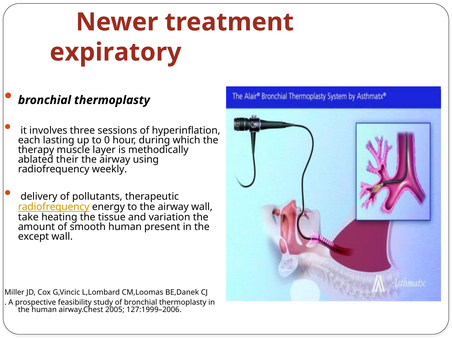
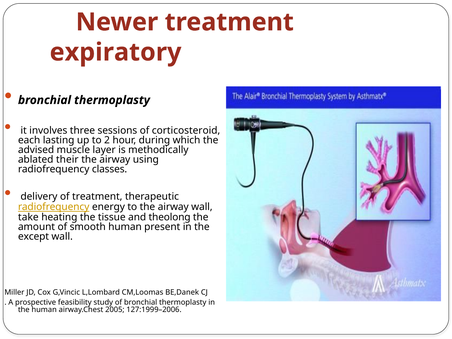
hyperinflation: hyperinflation -> corticosteroid (186, 131)
0: 0 -> 2 (107, 140)
therapy: therapy -> advised (36, 150)
weekly: weekly -> classes (110, 169)
of pollutants: pollutants -> treatment (97, 197)
variation: variation -> theolong (170, 217)
